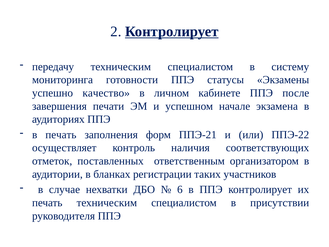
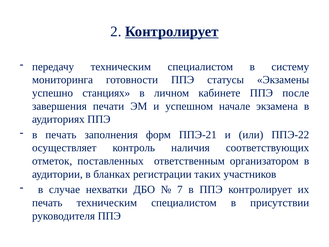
качество: качество -> станциях (106, 93)
6: 6 -> 7 (180, 189)
